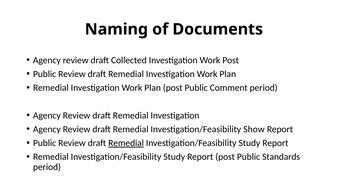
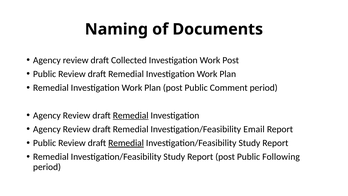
Remedial underline: none -> present (131, 115)
Show: Show -> Email (254, 129)
Standards: Standards -> Following (281, 157)
